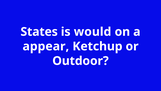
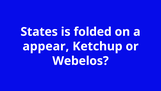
would: would -> folded (93, 32)
Outdoor: Outdoor -> Webelos (81, 61)
